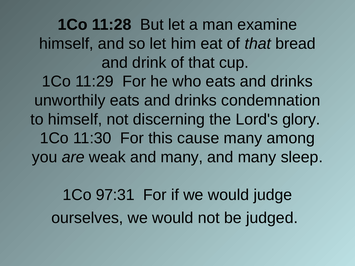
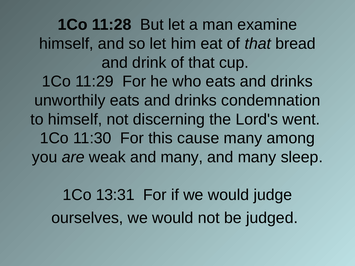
glory: glory -> went (301, 119)
97:31: 97:31 -> 13:31 (115, 195)
